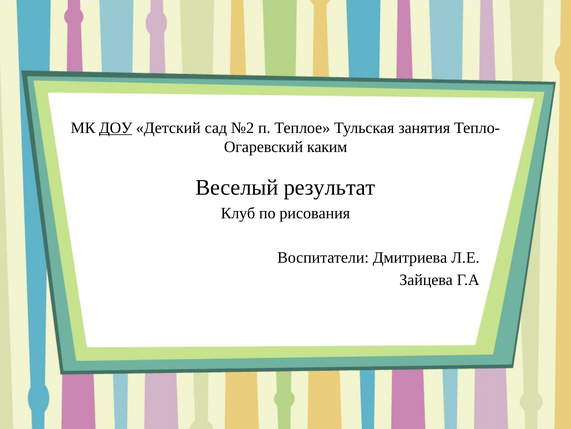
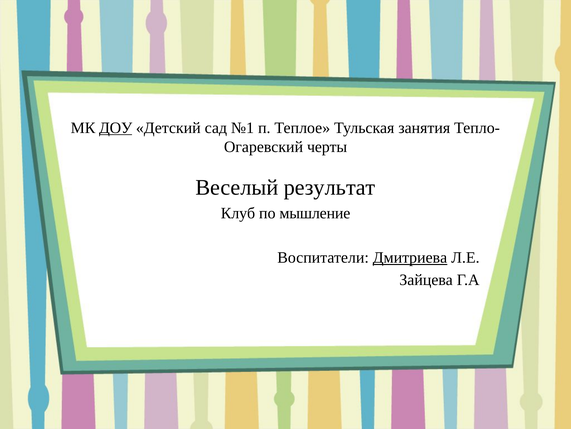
№2: №2 -> №1 (243, 128)
каким: каким -> черты (327, 147)
рисования: рисования -> мышление (315, 213)
Дмитриева underline: none -> present (410, 257)
